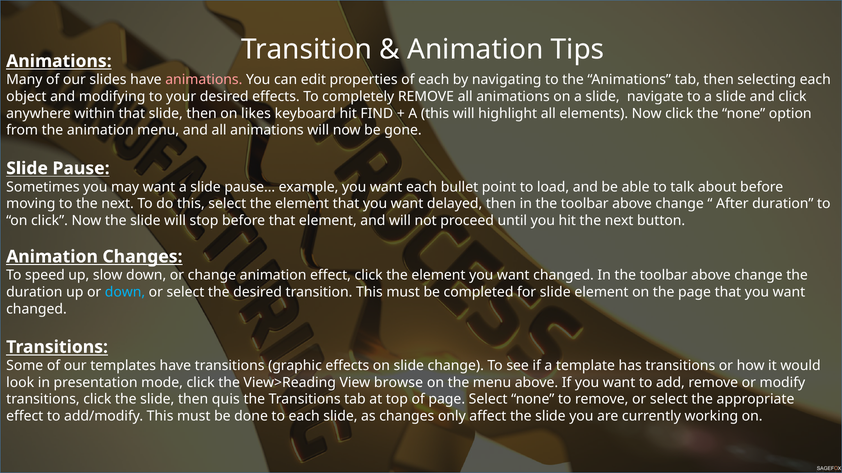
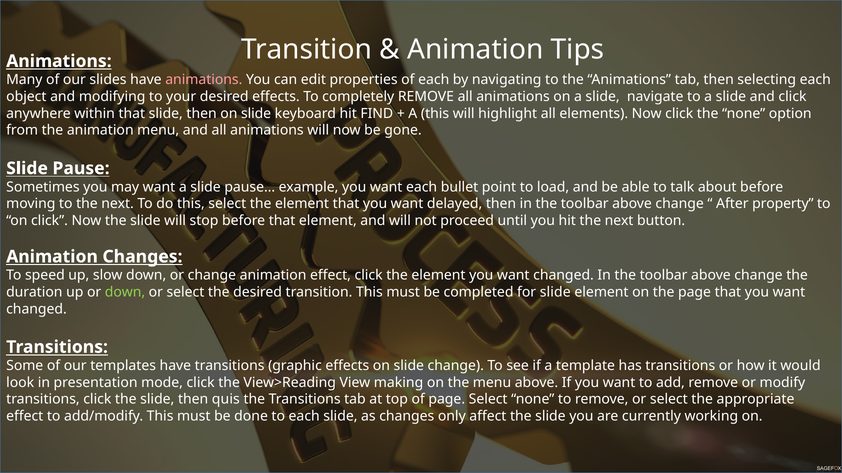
then on likes: likes -> slide (256, 114)
After duration: duration -> property (783, 204)
down colour: light blue -> light green (125, 292)
browse: browse -> making (399, 383)
